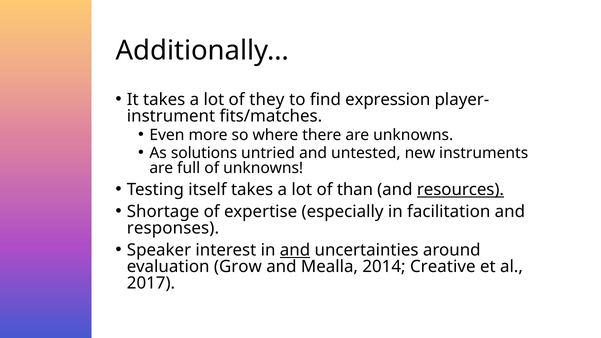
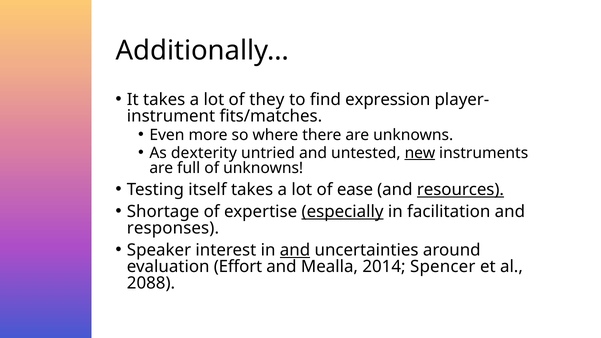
solutions: solutions -> dexterity (204, 153)
new underline: none -> present (420, 153)
than: than -> ease (355, 190)
especially underline: none -> present (343, 212)
Grow: Grow -> Effort (238, 267)
Creative: Creative -> Spencer (443, 267)
2017: 2017 -> 2088 (151, 283)
